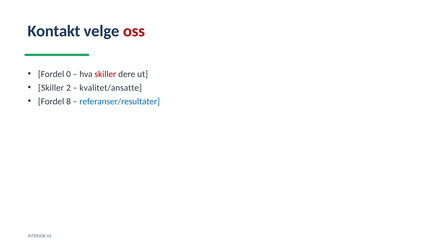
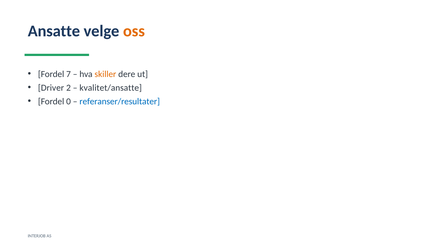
Kontakt: Kontakt -> Ansatte (54, 31)
oss colour: red -> orange (134, 31)
0: 0 -> 7 (69, 74)
skiller colour: red -> orange (105, 74)
Skiller: Skiller -> Driver (51, 88)
8: 8 -> 0 (69, 101)
